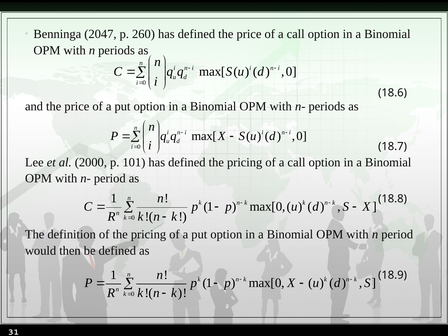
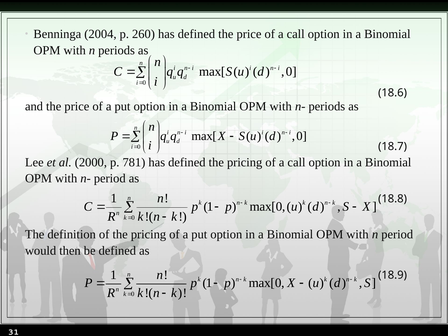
2047: 2047 -> 2004 (100, 34)
101: 101 -> 781 (134, 162)
